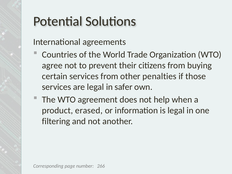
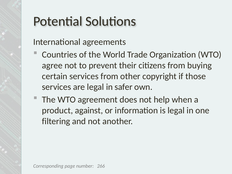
penalties: penalties -> copyright (160, 76)
erased: erased -> against (89, 110)
